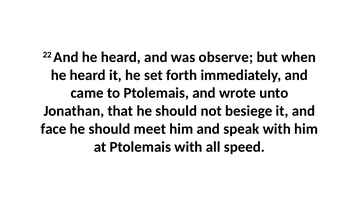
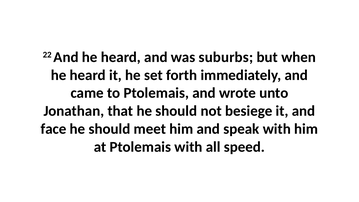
observe: observe -> suburbs (226, 57)
